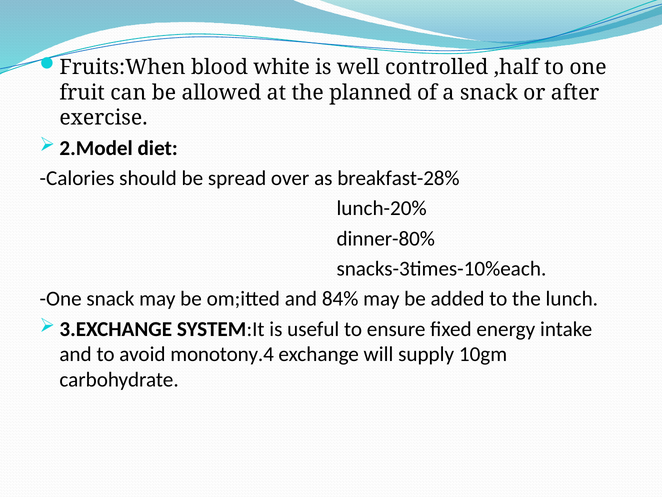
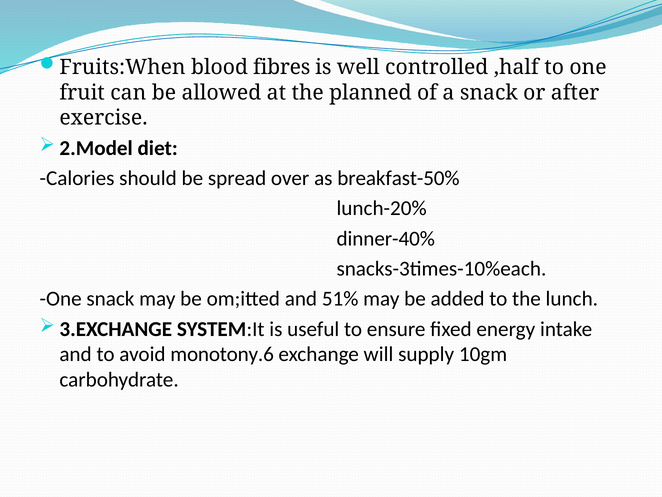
white: white -> fibres (282, 67)
breakfast-28%: breakfast-28% -> breakfast-50% (398, 178)
dinner-80%: dinner-80% -> dinner-40% (386, 238)
84%: 84% -> 51% (340, 299)
monotony.4: monotony.4 -> monotony.6 (222, 354)
